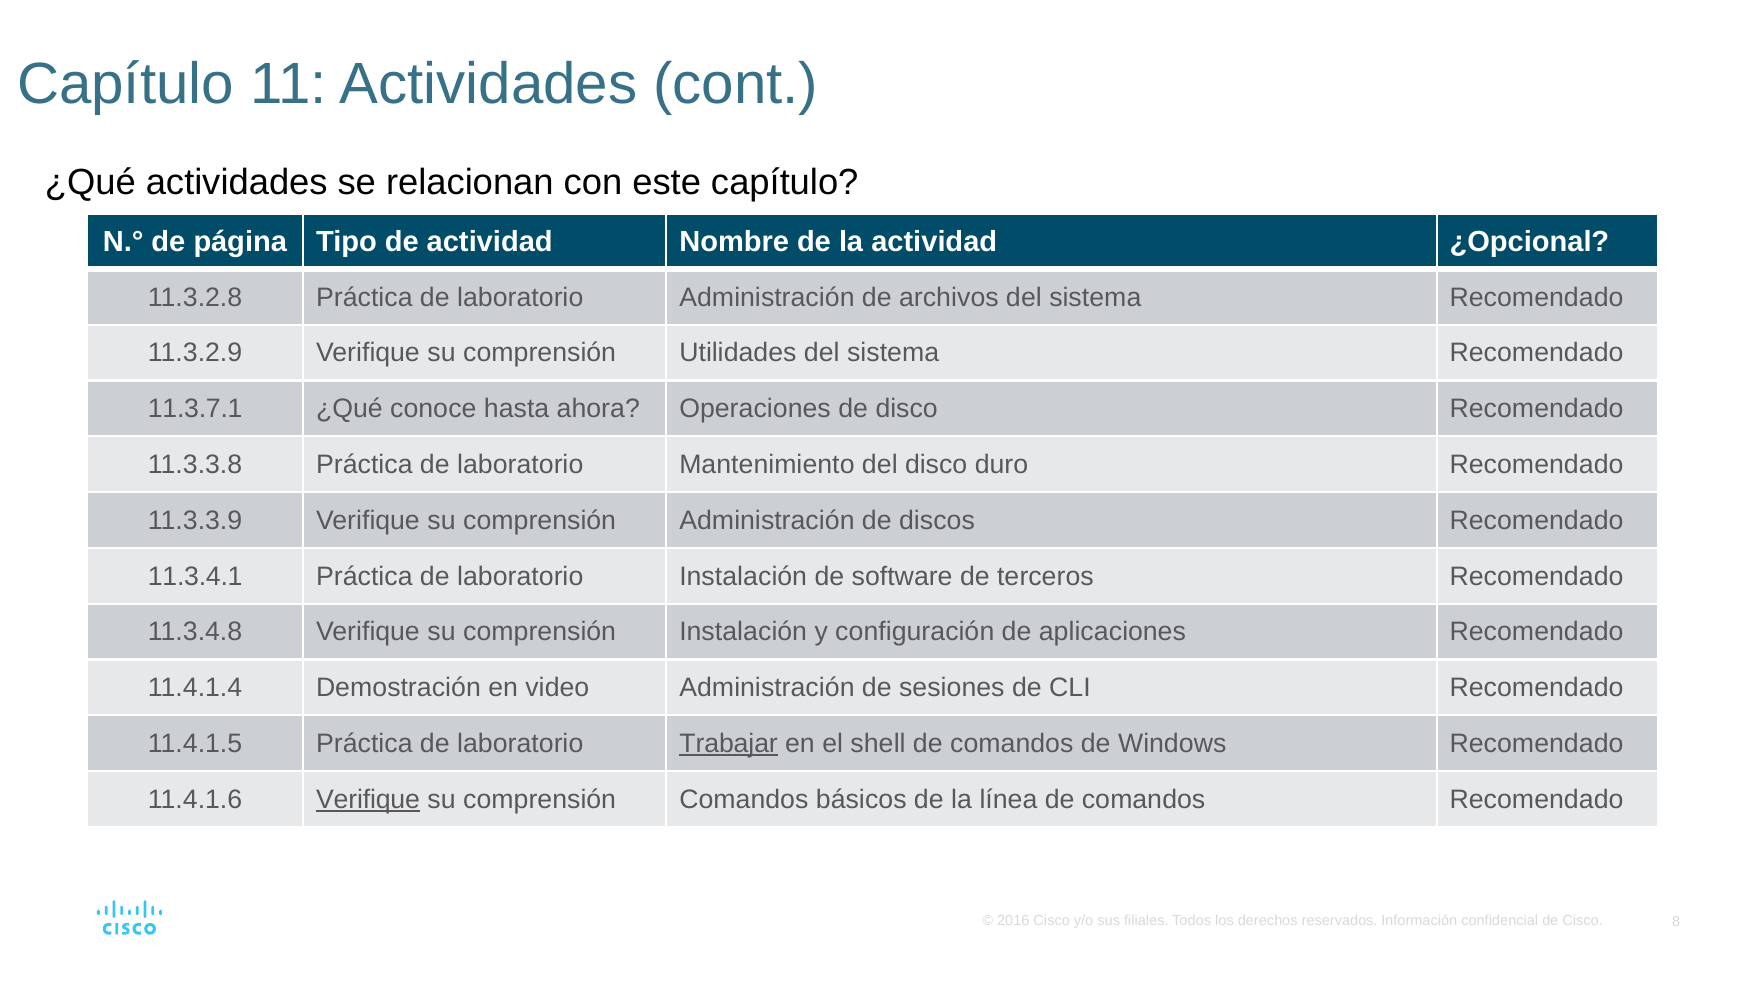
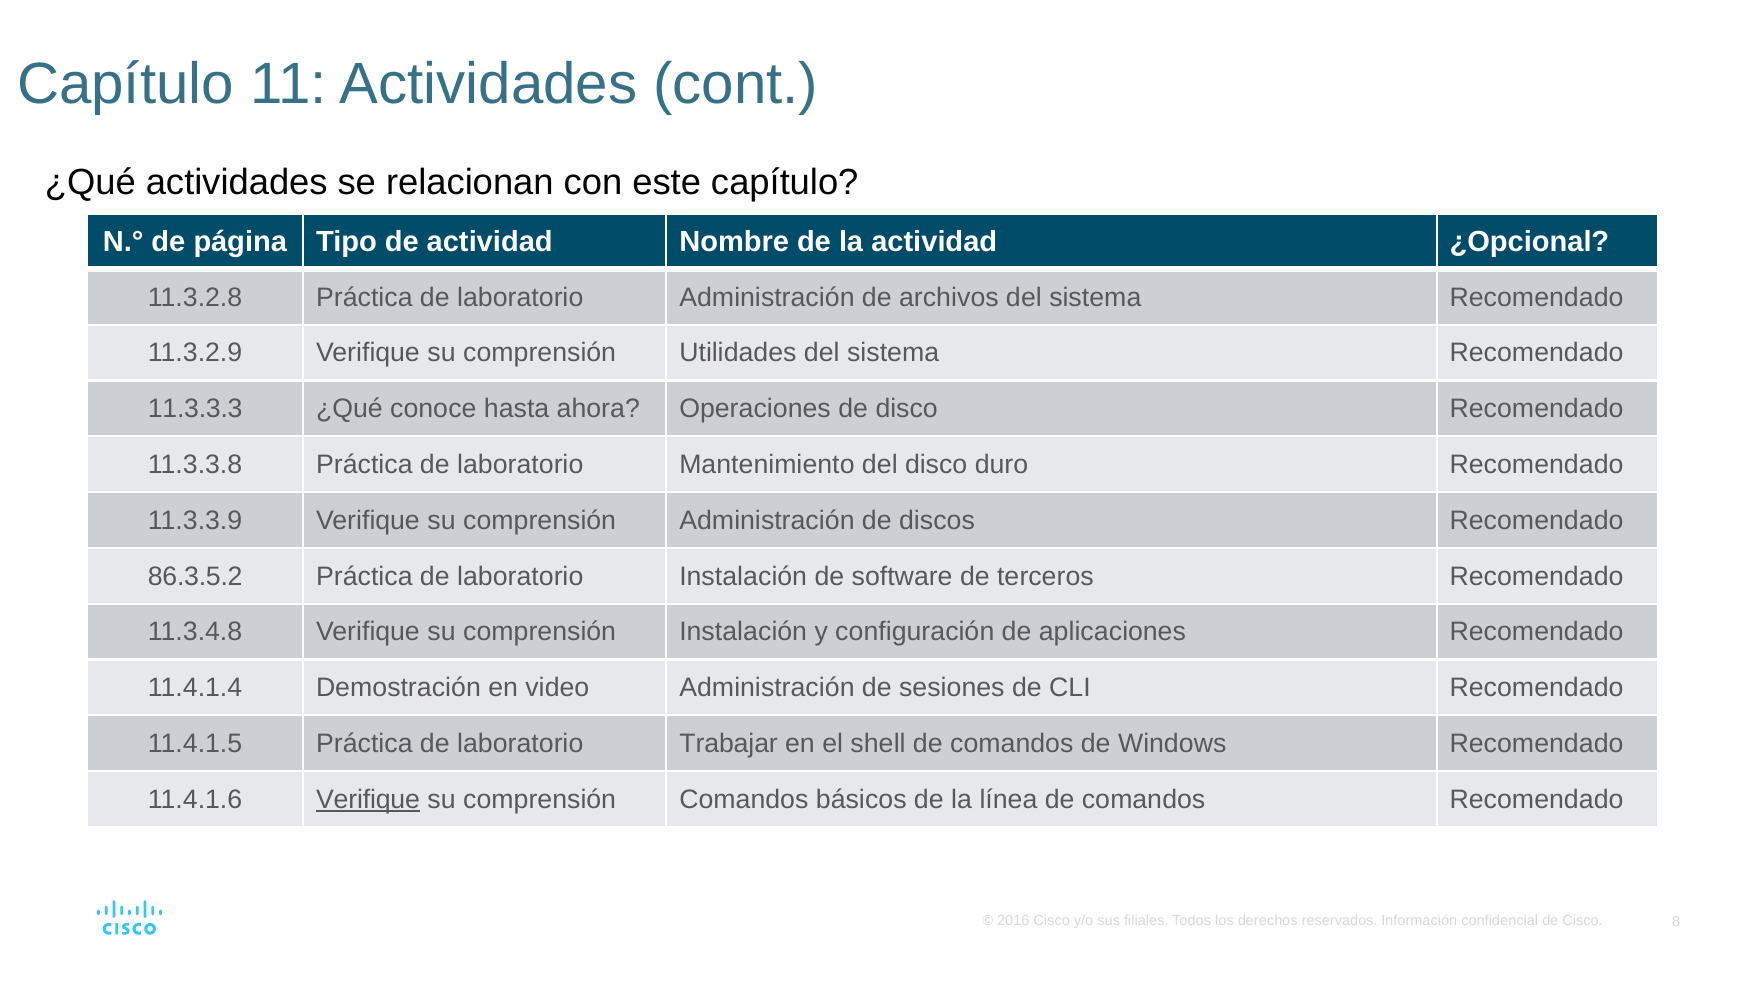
11.3.7.1: 11.3.7.1 -> 11.3.3.3 (195, 409)
11.3.4.1: 11.3.4.1 -> 86.3.5.2 (195, 576)
Trabajar underline: present -> none (729, 744)
